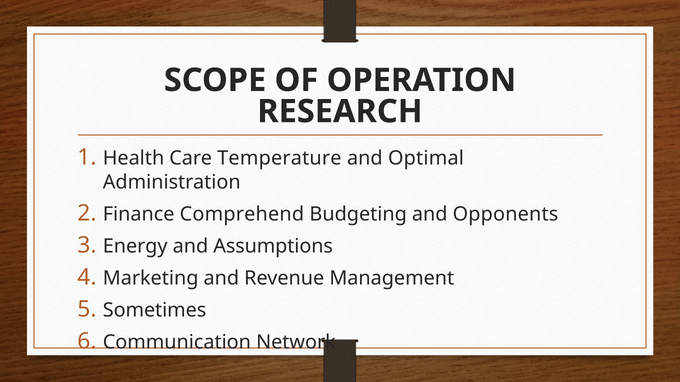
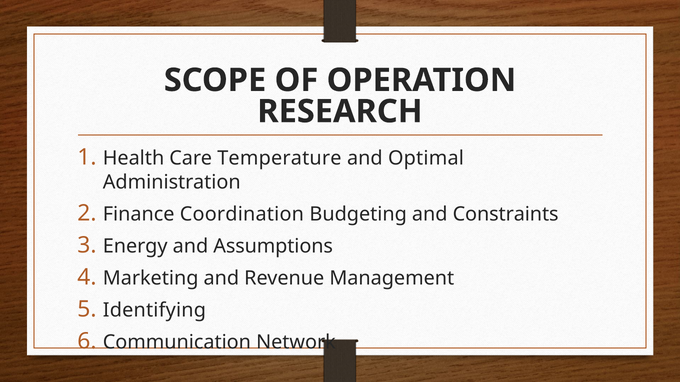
Comprehend: Comprehend -> Coordination (242, 214)
Opponents: Opponents -> Constraints (506, 214)
Sometimes: Sometimes -> Identifying (154, 310)
